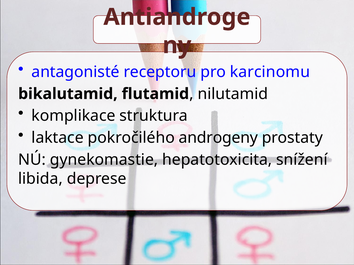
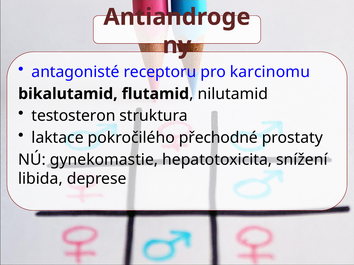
komplikace: komplikace -> testosteron (73, 116)
androgeny: androgeny -> přechodné (218, 138)
